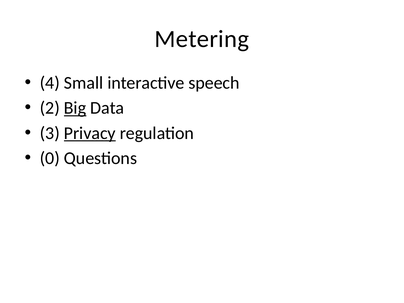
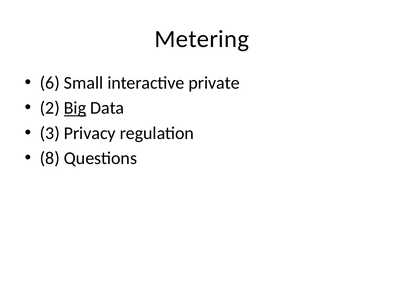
4: 4 -> 6 (50, 83)
speech: speech -> private (214, 83)
Privacy underline: present -> none (90, 133)
0: 0 -> 8 (50, 158)
